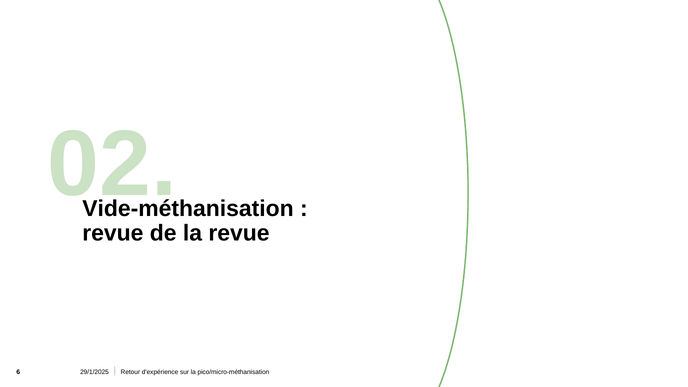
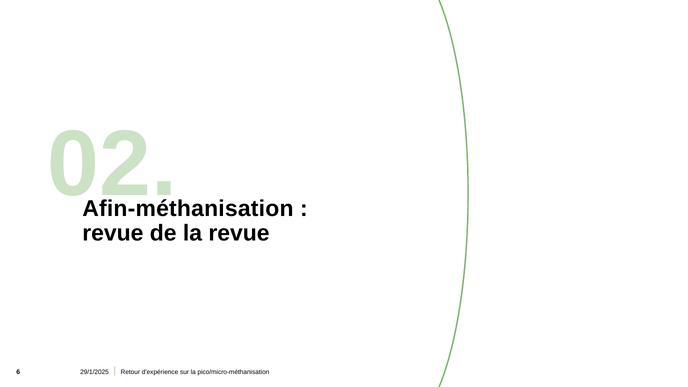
Vide-méthanisation: Vide-méthanisation -> Afin-méthanisation (188, 209)
